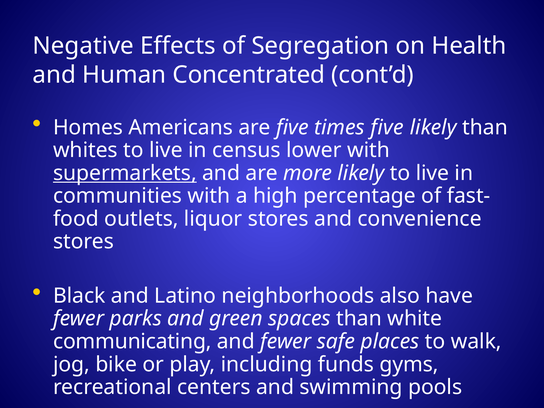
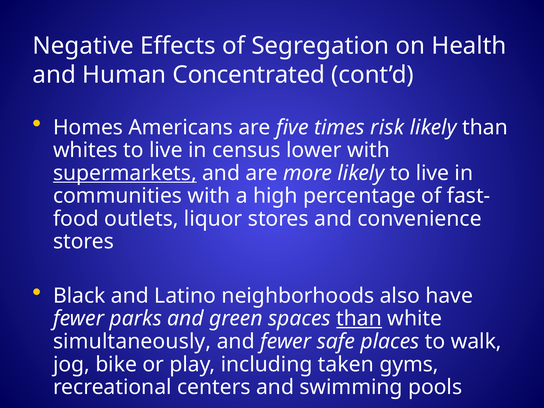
times five: five -> risk (387, 127)
than underline: none -> present (359, 319)
communicating: communicating -> simultaneously (132, 342)
funds: funds -> taken (346, 364)
